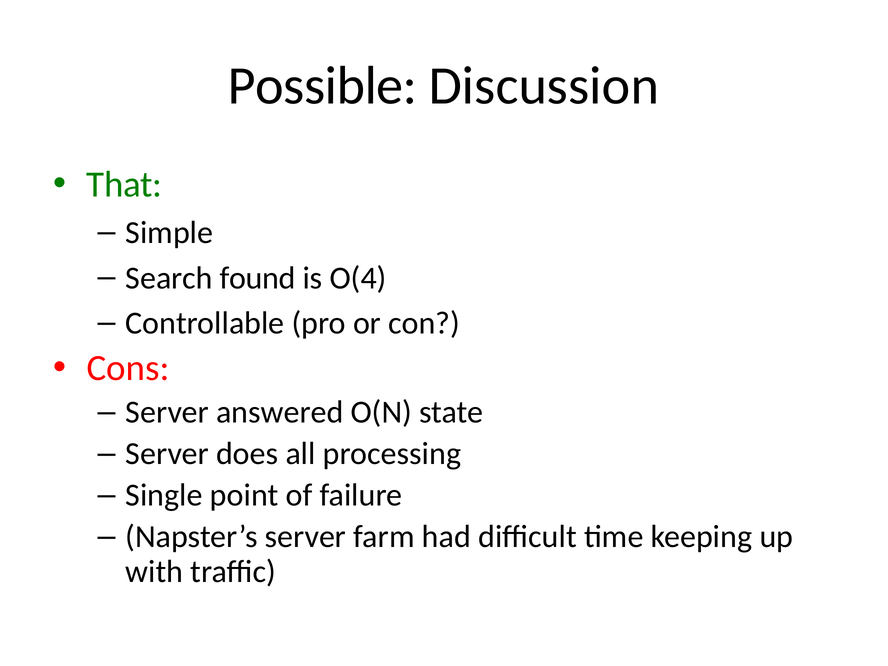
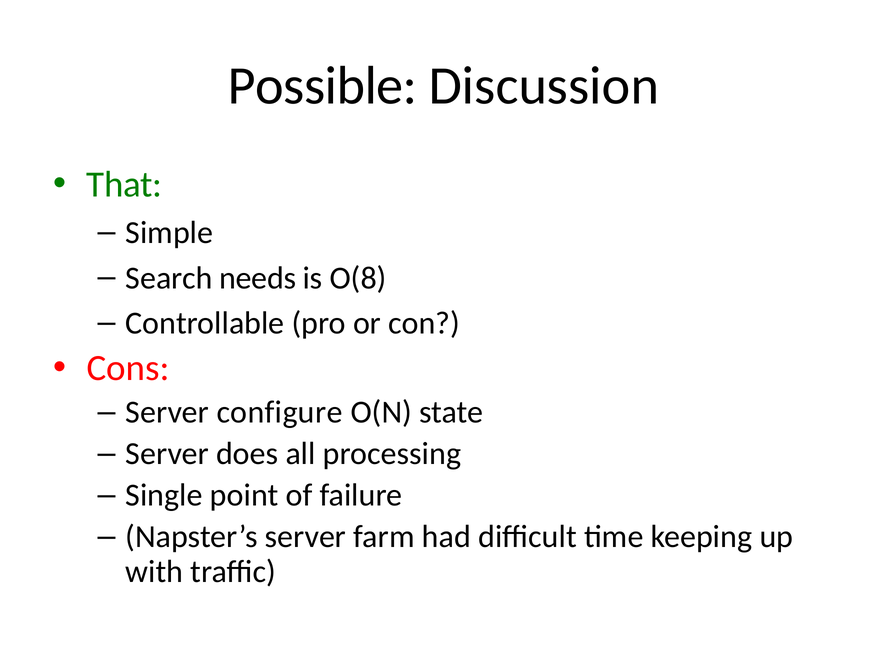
found: found -> needs (258, 278)
O(4: O(4 -> O(8 (358, 278)
answered: answered -> configure (280, 412)
